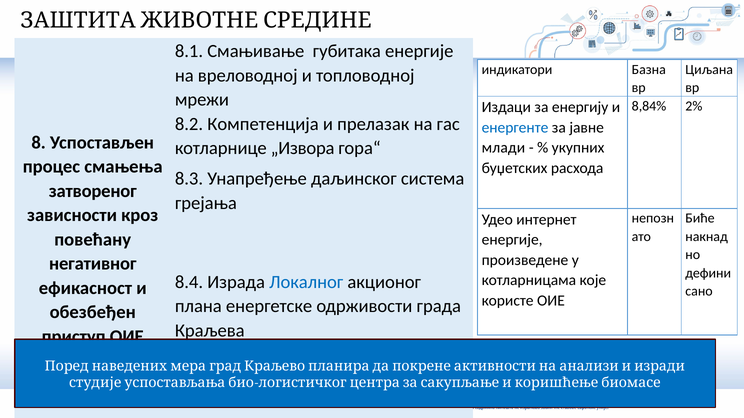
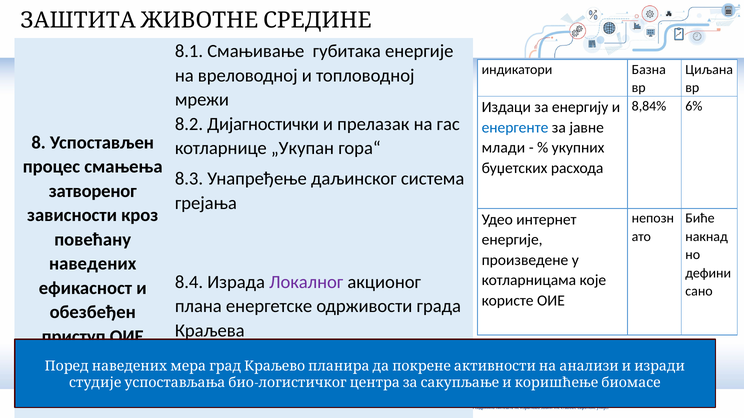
2%: 2% -> 6% (694, 106)
Компетенција: Компетенција -> Дијагностички (263, 124)
„Извора: „Извора -> „Укупан (302, 148)
негативног: негативног -> наведених (93, 264)
Локалног colour: blue -> purple (306, 282)
